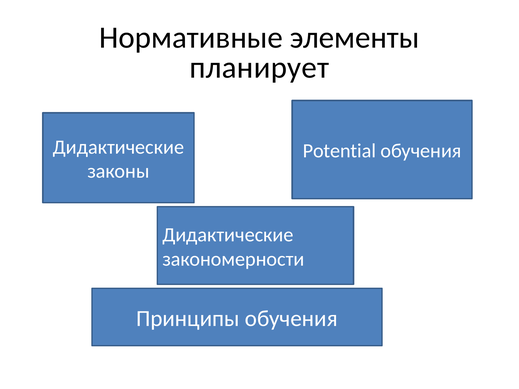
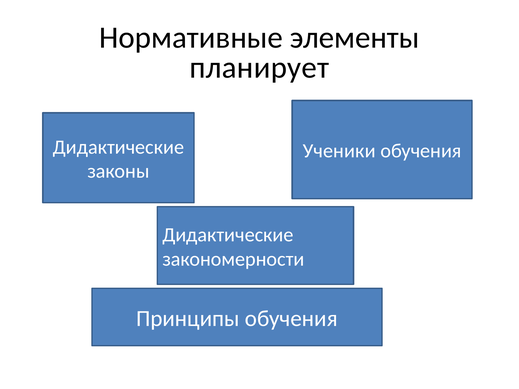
Potential: Potential -> Ученики (339, 151)
